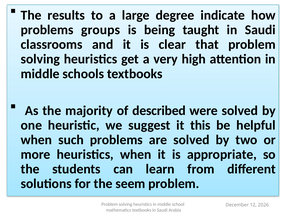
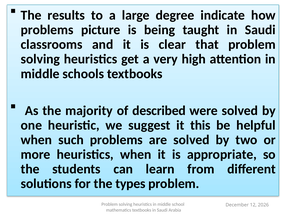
groups: groups -> picture (101, 30)
seem: seem -> types (130, 183)
